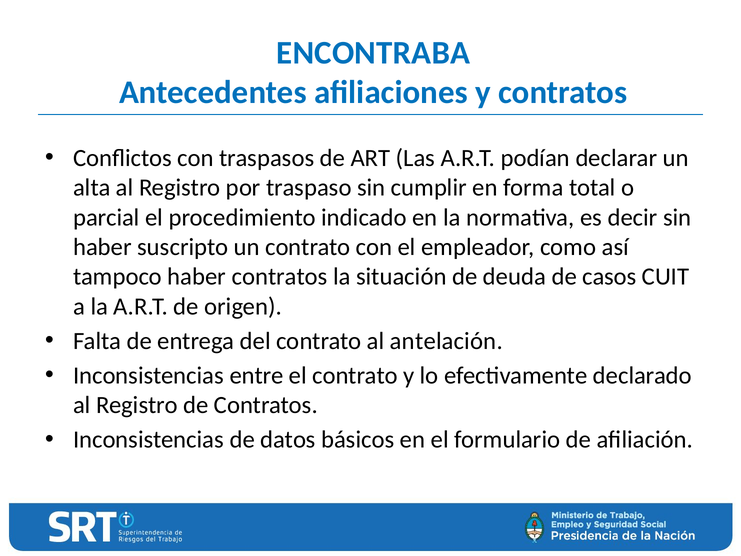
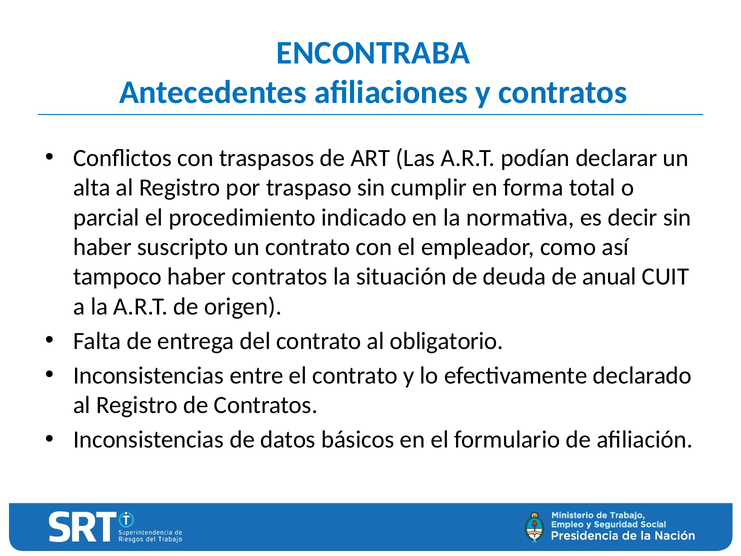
casos: casos -> anual (609, 277)
antelación: antelación -> obligatorio (447, 341)
